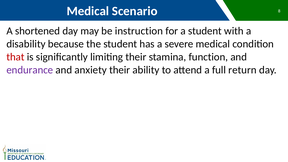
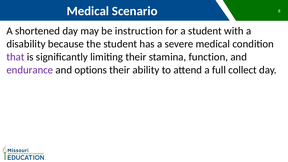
that colour: red -> purple (15, 57)
anxiety: anxiety -> options (91, 70)
return: return -> collect (243, 70)
